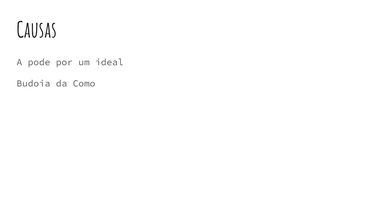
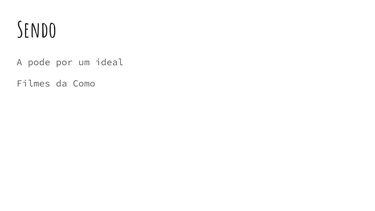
Causas: Causas -> Sendo (37, 30)
Budoia: Budoia -> Filmes (33, 83)
